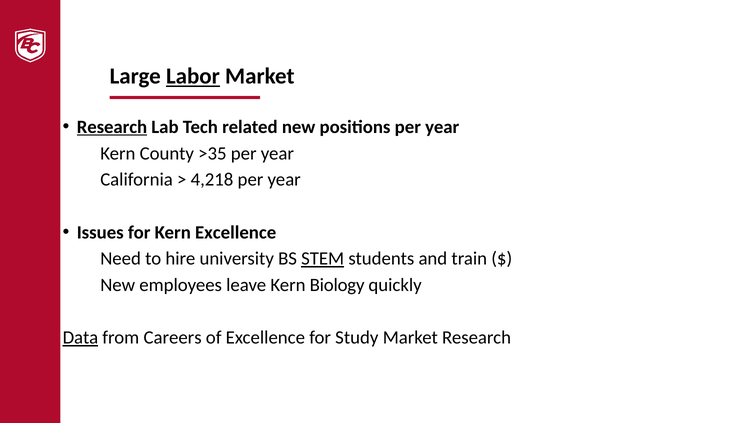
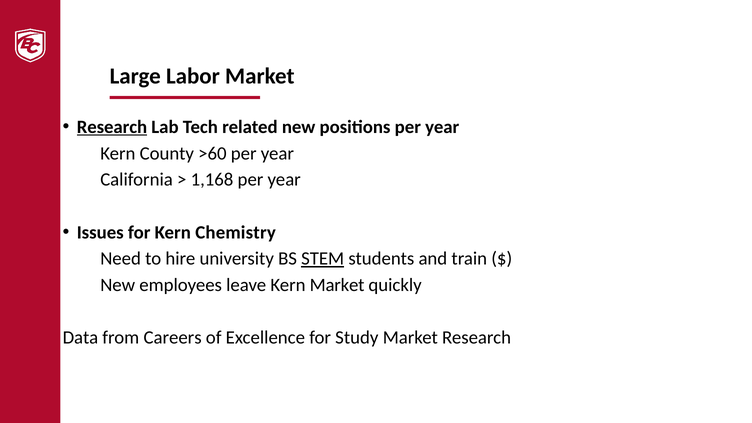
Labor underline: present -> none (193, 76)
>35: >35 -> >60 (212, 153)
4,218: 4,218 -> 1,168 (212, 180)
Kern Excellence: Excellence -> Chemistry (236, 232)
Kern Biology: Biology -> Market (337, 285)
Data underline: present -> none (80, 338)
